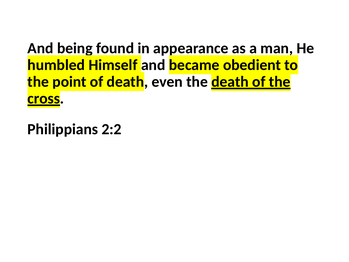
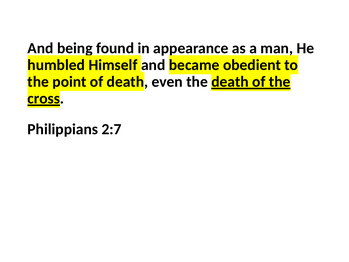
2:2: 2:2 -> 2:7 (112, 129)
